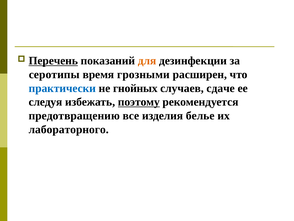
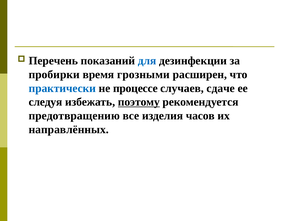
Перечень underline: present -> none (53, 61)
для colour: orange -> blue (147, 61)
серотипы: серотипы -> пробирки (54, 74)
гнойных: гнойных -> процессе (135, 88)
белье: белье -> часов (200, 115)
лабораторного: лабораторного -> направлённых (69, 129)
